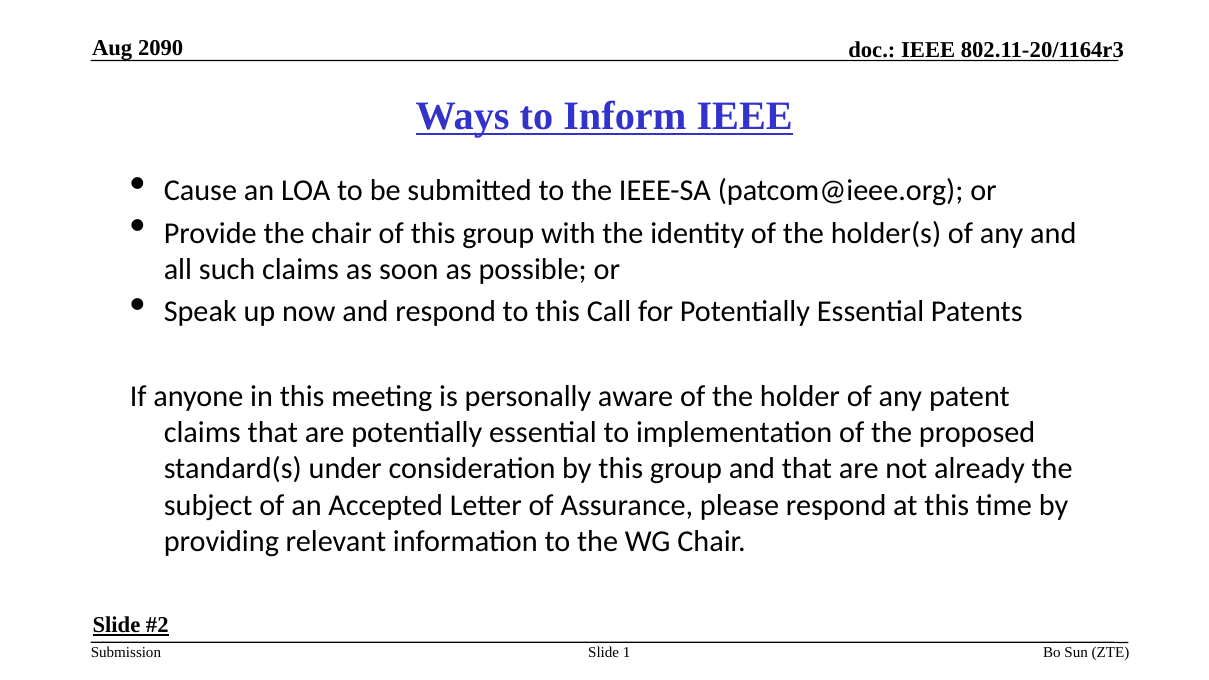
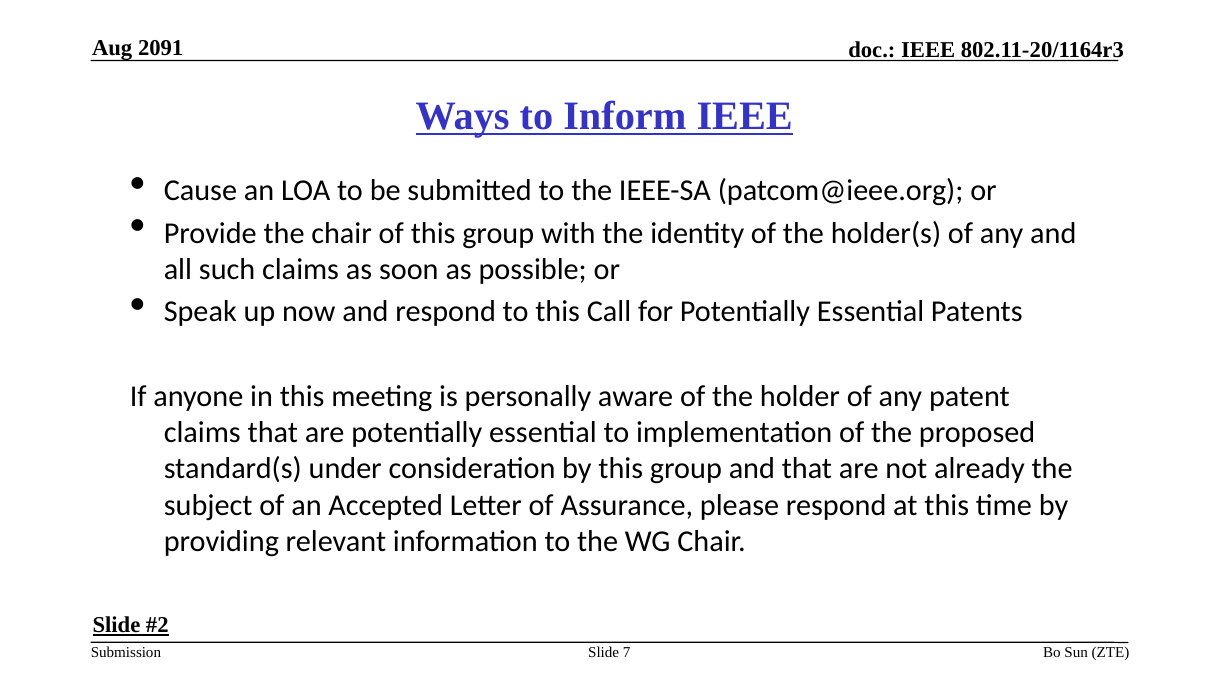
2090: 2090 -> 2091 (161, 48)
1: 1 -> 7 (627, 652)
